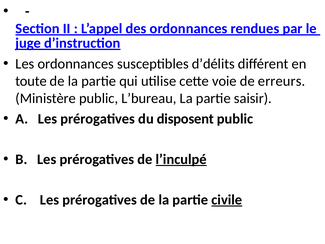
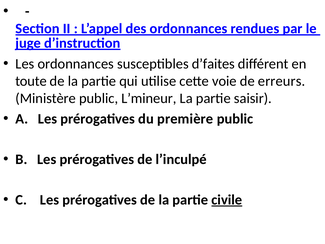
d’délits: d’délits -> d’faites (213, 64)
L’bureau: L’bureau -> L’mineur (149, 98)
disposent: disposent -> première (185, 119)
l’inculpé underline: present -> none (181, 159)
